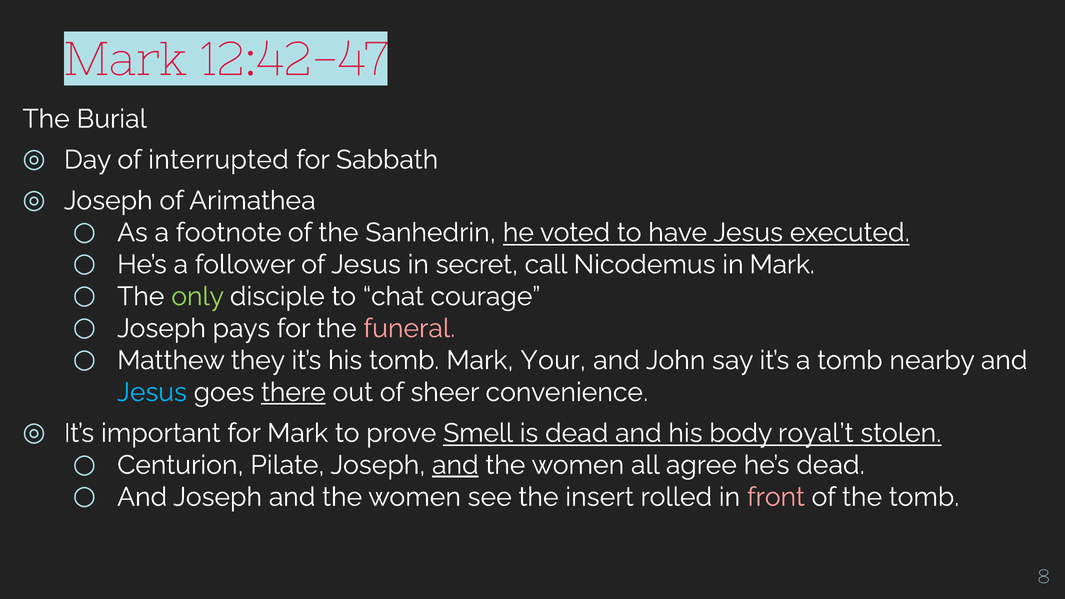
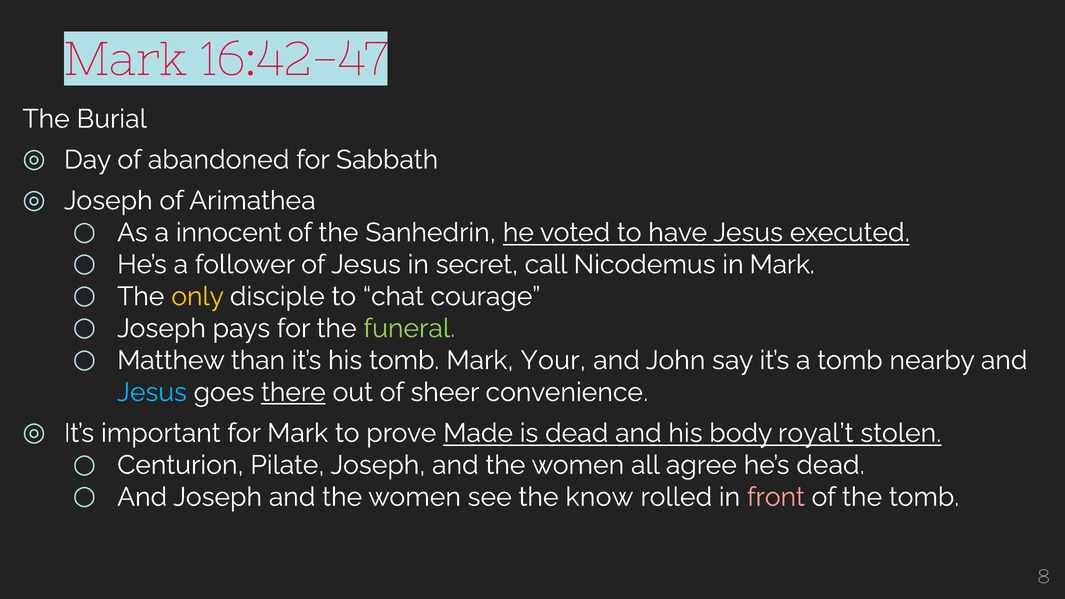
12:42-47: 12:42-47 -> 16:42-47 (294, 60)
interrupted: interrupted -> abandoned (219, 160)
footnote: footnote -> innocent (229, 233)
only colour: light green -> yellow (198, 296)
funeral colour: pink -> light green (409, 328)
they: they -> than (258, 360)
Smell: Smell -> Made (478, 433)
and underline: present -> none (455, 465)
insert: insert -> know (599, 497)
